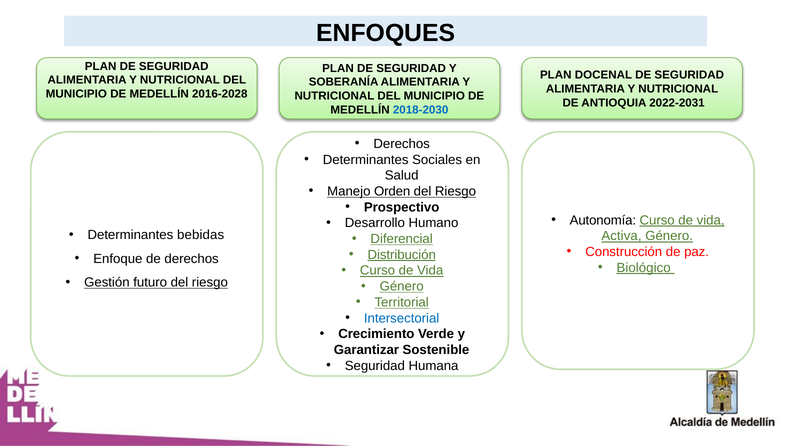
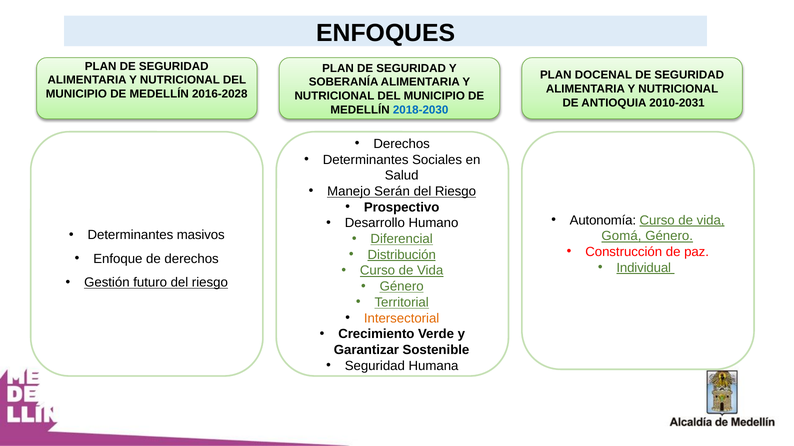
2022-2031: 2022-2031 -> 2010-2031 (677, 103)
Orden: Orden -> Serán (392, 192)
bebidas: bebidas -> masivos (201, 235)
Activa: Activa -> Gomá (621, 236)
Biológico: Biológico -> Individual (644, 268)
Intersectorial colour: blue -> orange (402, 319)
